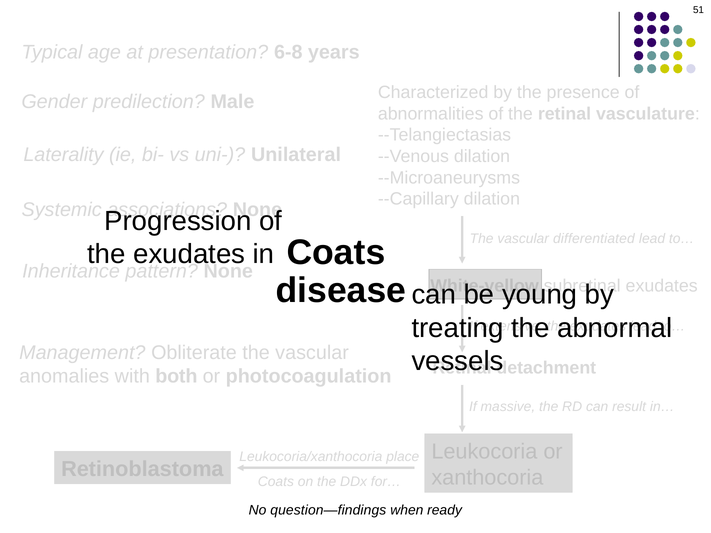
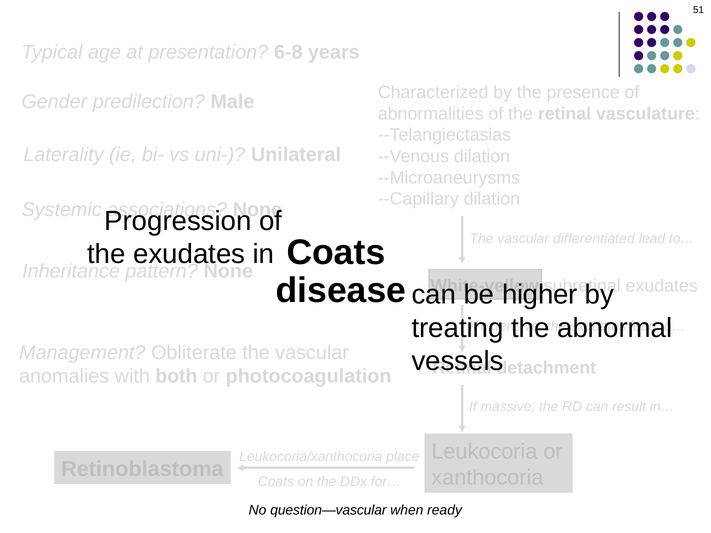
young: young -> higher (540, 295)
question—findings: question—findings -> question—vascular (328, 510)
